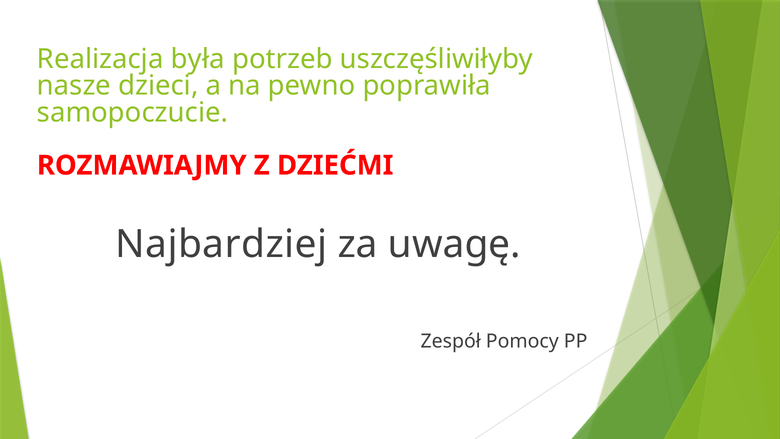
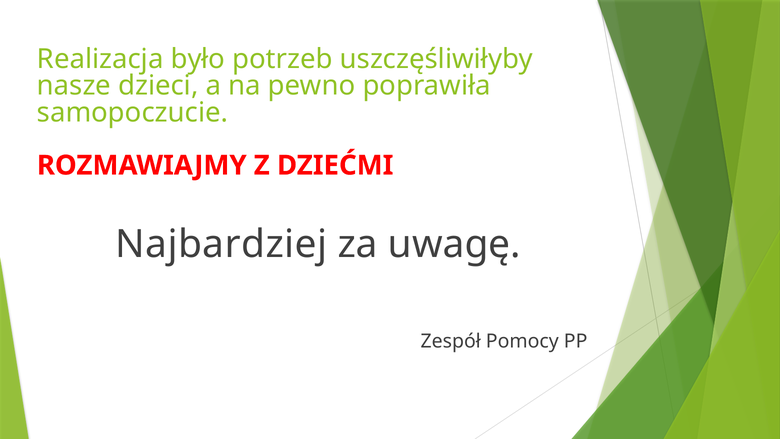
była: była -> było (198, 59)
